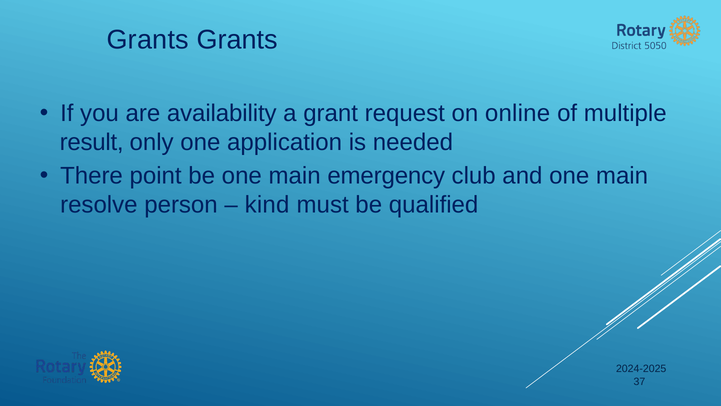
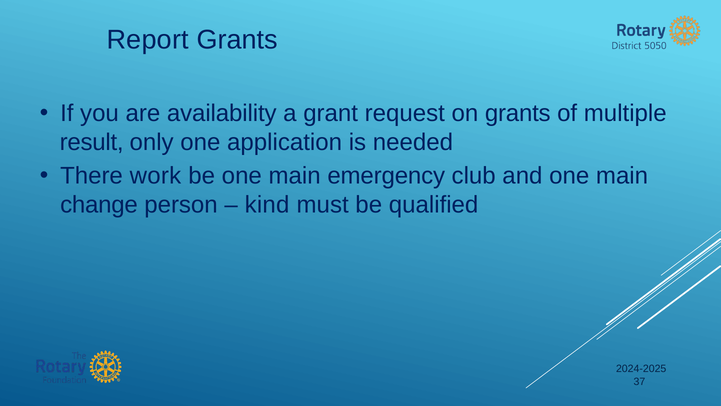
Grants: Grants -> Report (148, 40)
on online: online -> grants (518, 113)
point: point -> work (155, 176)
resolve: resolve -> change (99, 205)
